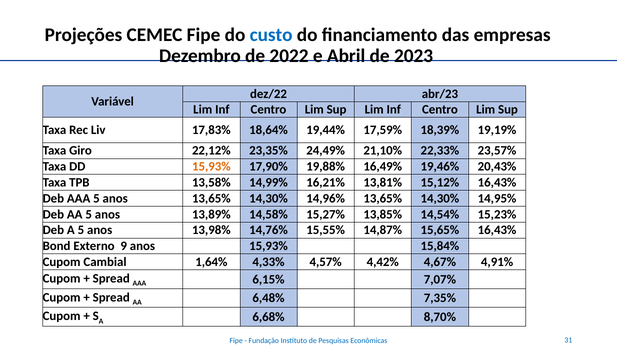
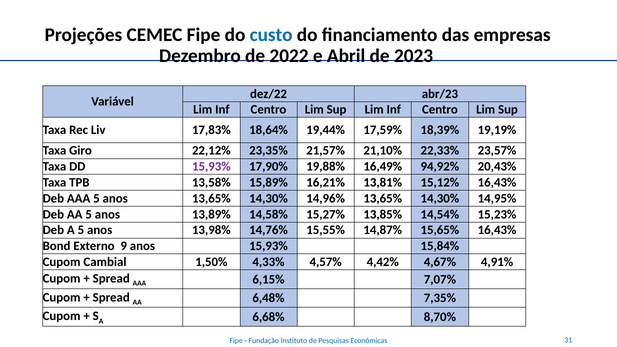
24,49%: 24,49% -> 21,57% (326, 151)
15,93% colour: orange -> purple (211, 167)
19,46%: 19,46% -> 94,92% (440, 167)
14,99%: 14,99% -> 15,89% (268, 183)
1,64%: 1,64% -> 1,50% (211, 262)
